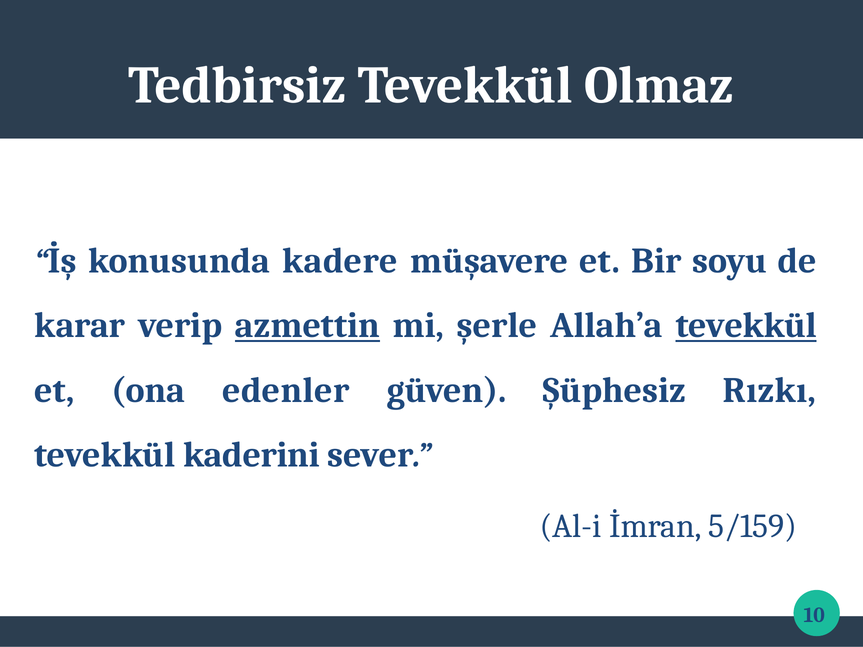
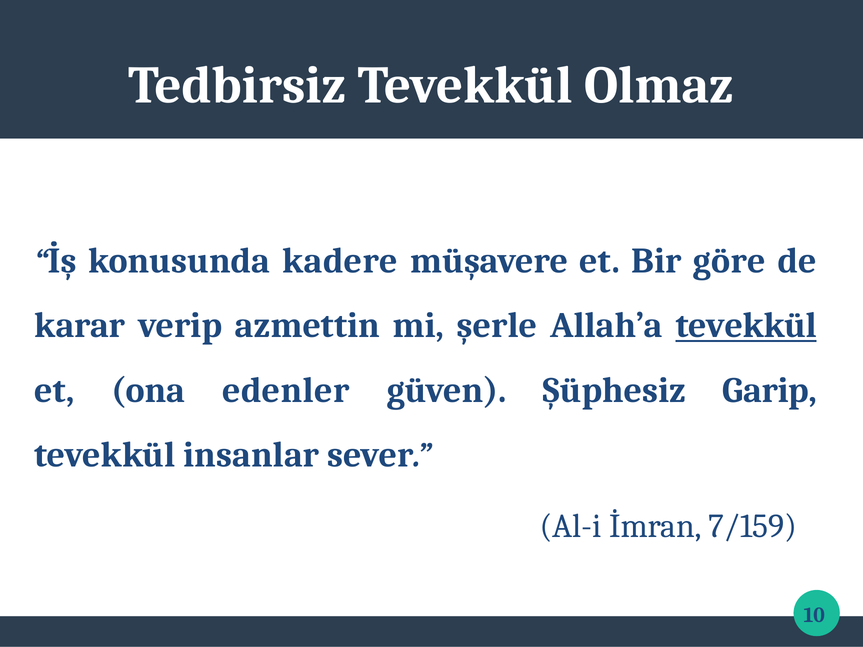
soyu: soyu -> göre (729, 261)
azmettin underline: present -> none (307, 326)
Rızkı: Rızkı -> Garip (770, 390)
kaderini: kaderini -> insanlar (251, 455)
5/159: 5/159 -> 7/159 (753, 526)
